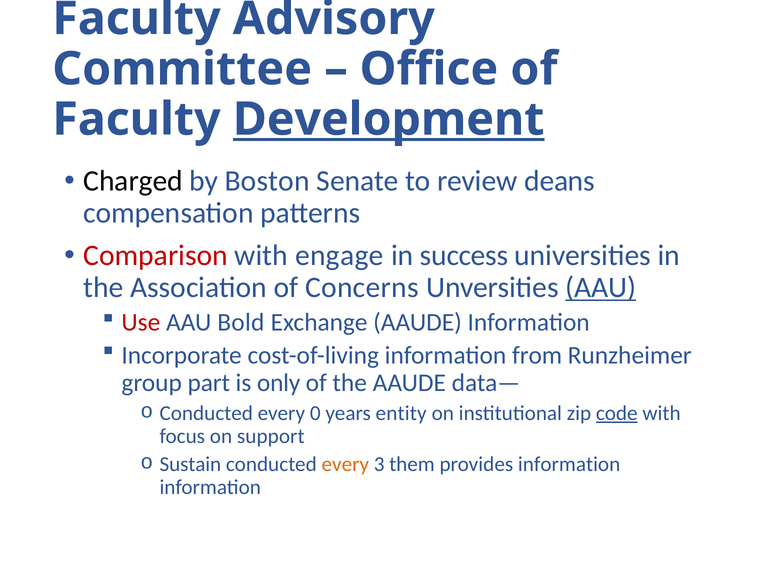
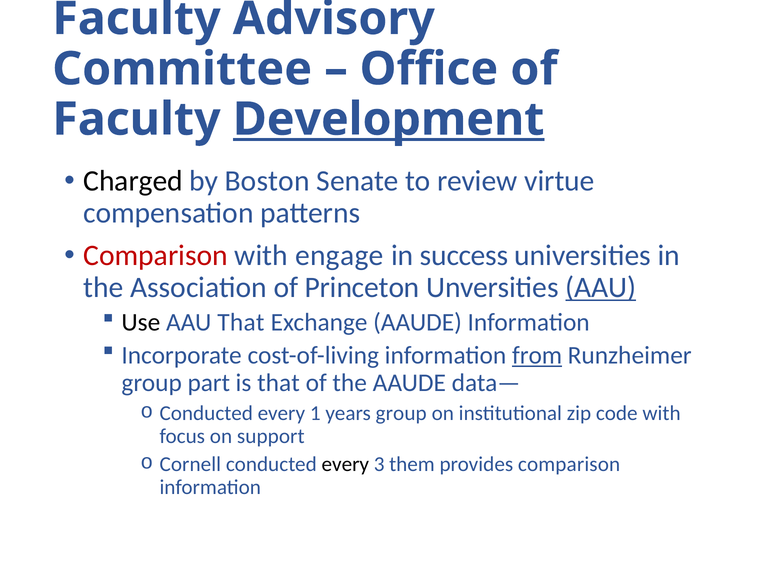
deans: deans -> virtue (559, 181)
Concerns: Concerns -> Princeton (362, 287)
Use colour: red -> black (141, 322)
AAU Bold: Bold -> That (241, 322)
from underline: none -> present (537, 355)
is only: only -> that (278, 382)
0: 0 -> 1 (315, 413)
years entity: entity -> group (401, 413)
code underline: present -> none (617, 413)
Sustain: Sustain -> Cornell (190, 464)
every colour: orange -> black (345, 464)
provides information: information -> comparison (569, 464)
